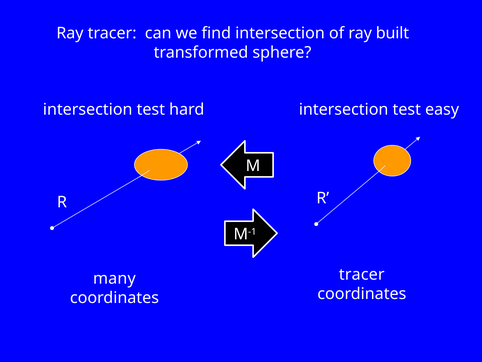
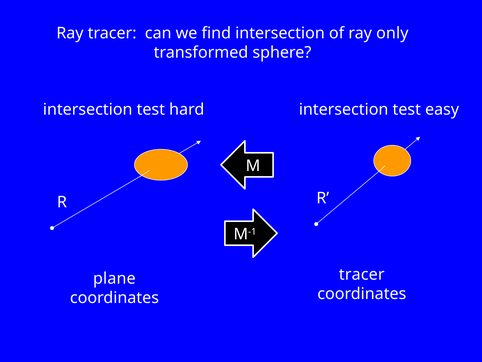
built: built -> only (392, 33)
many: many -> plane (114, 278)
